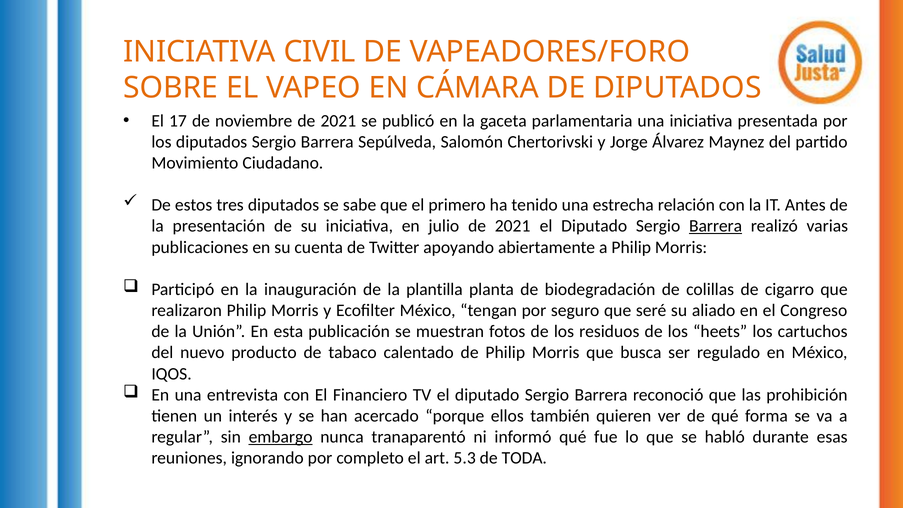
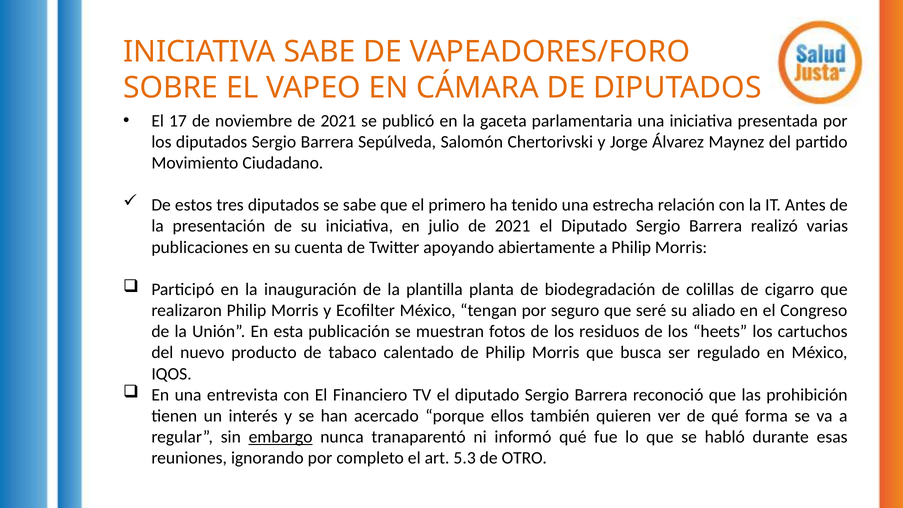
INICIATIVA CIVIL: CIVIL -> SABE (320, 52)
Barrera underline: present -> none (716, 226)
TODA: TODA -> OTRO (524, 458)
